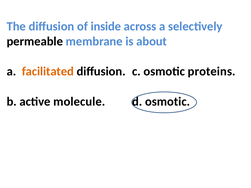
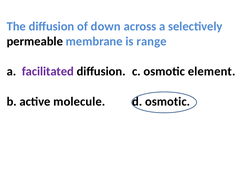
inside: inside -> down (106, 26)
about: about -> range (152, 41)
facilitated colour: orange -> purple (48, 72)
proteins: proteins -> element (212, 72)
